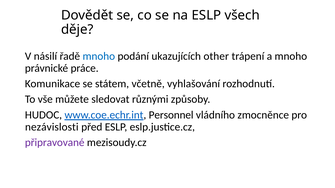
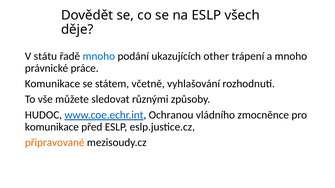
násilí: násilí -> státu (45, 56)
Personnel: Personnel -> Ochranou (171, 115)
nezávislosti: nezávislosti -> komunikace (52, 127)
připravované colour: purple -> orange (55, 143)
